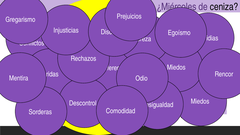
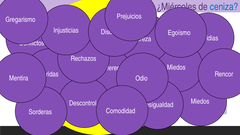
ceniza colour: black -> blue (224, 7)
